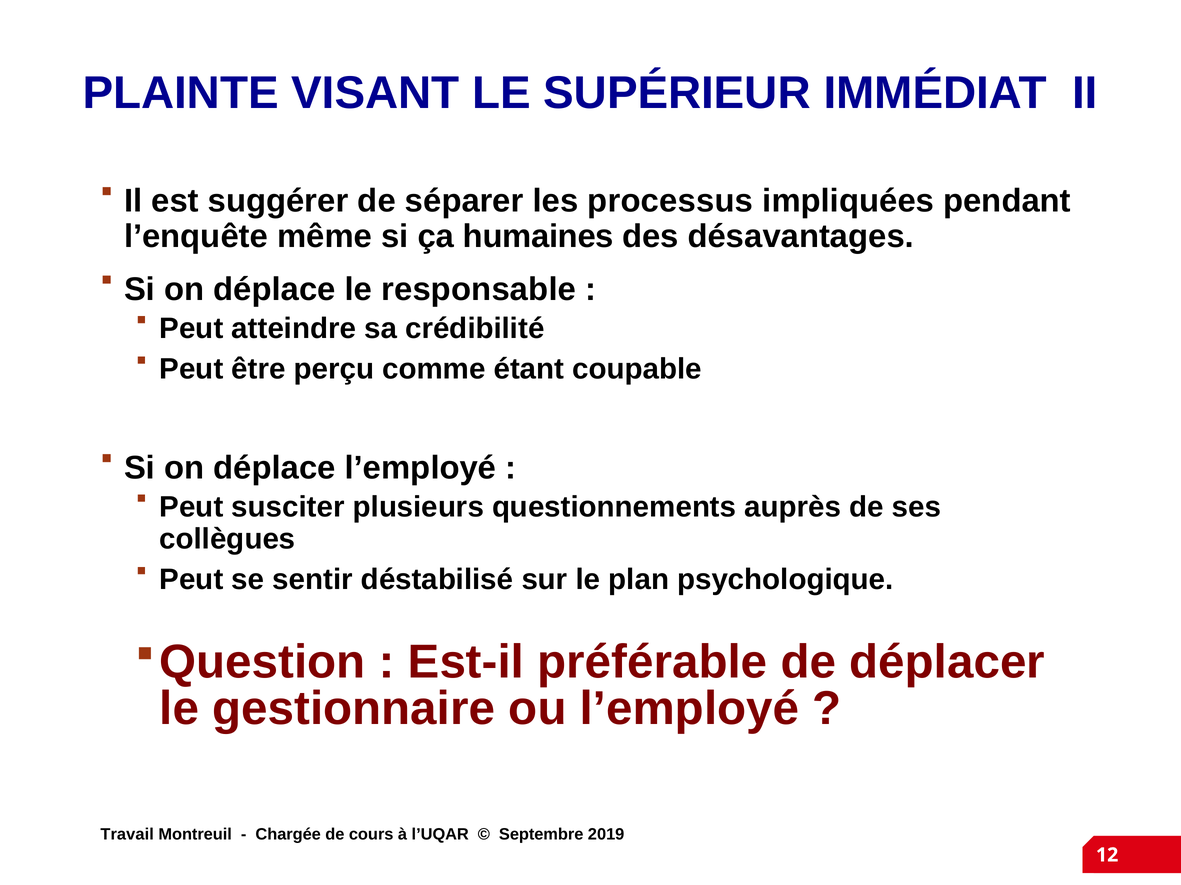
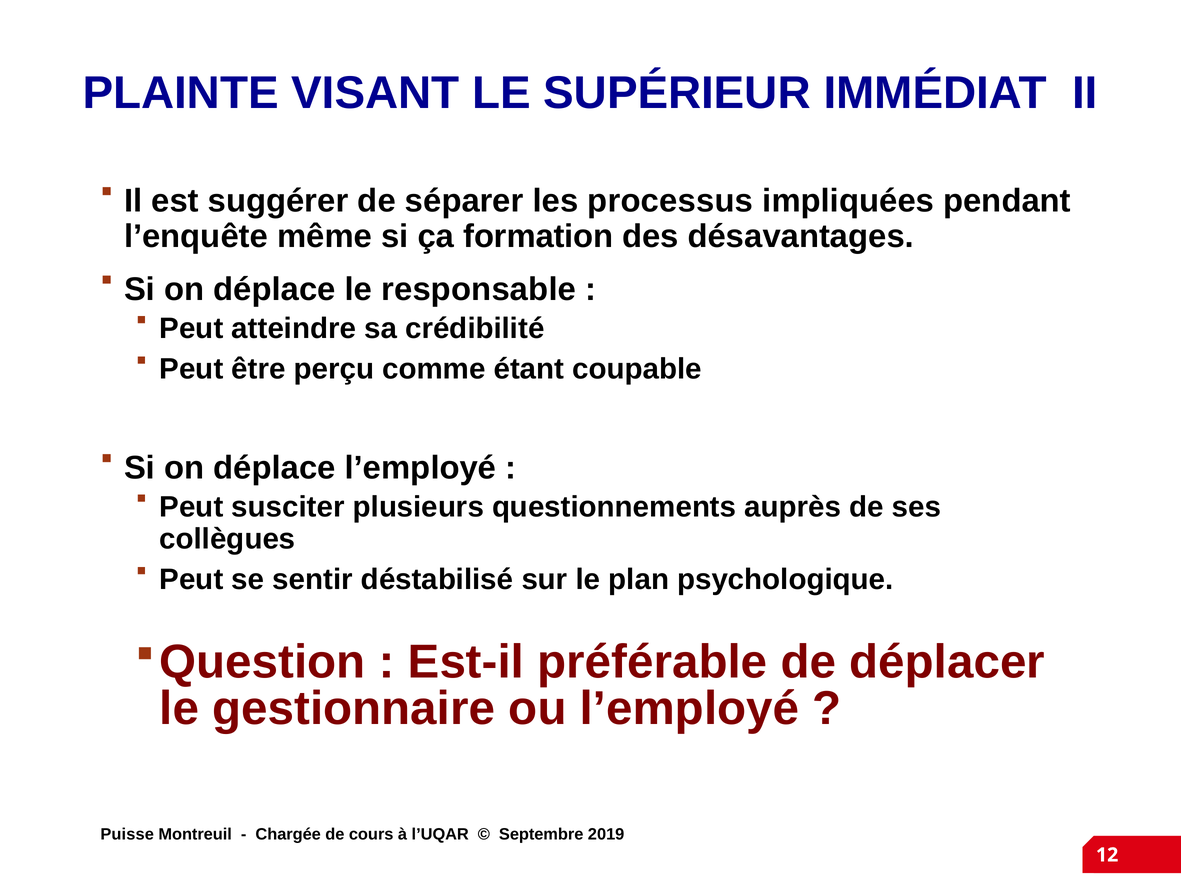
humaines: humaines -> formation (538, 236)
Travail: Travail -> Puisse (127, 835)
